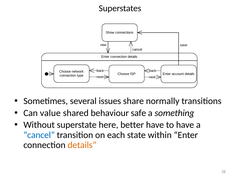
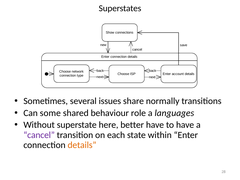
value: value -> some (50, 113)
safe: safe -> role (138, 113)
something: something -> languages (174, 113)
cancel colour: blue -> purple (39, 135)
